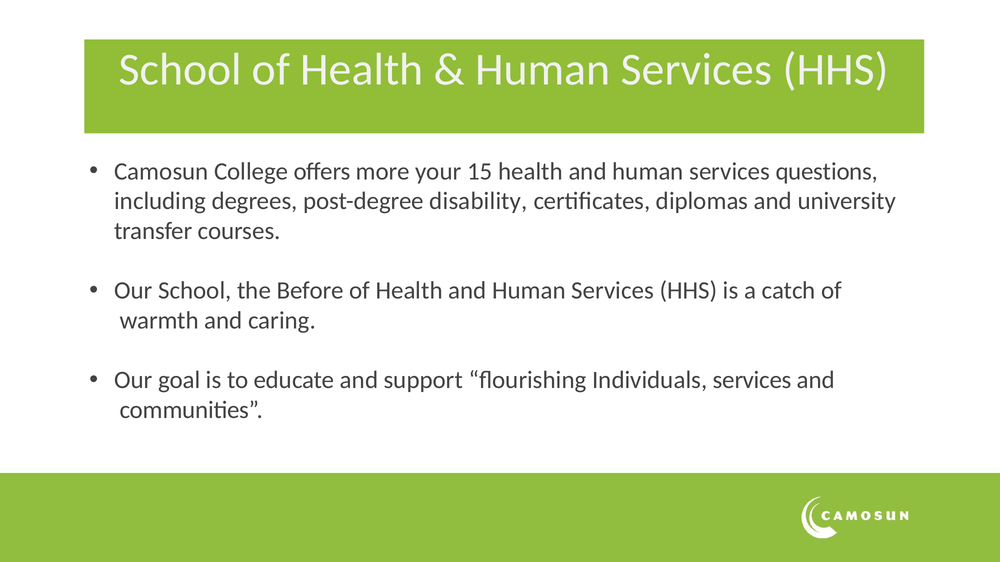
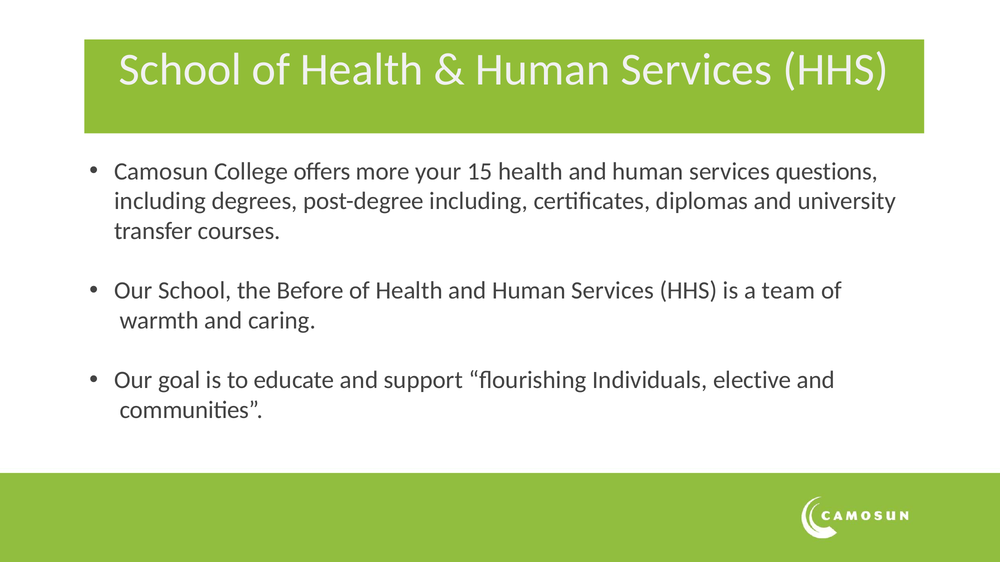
post-degree disability: disability -> including (479, 201)
catch: catch -> team (788, 291)
Individuals services: services -> elective (752, 380)
